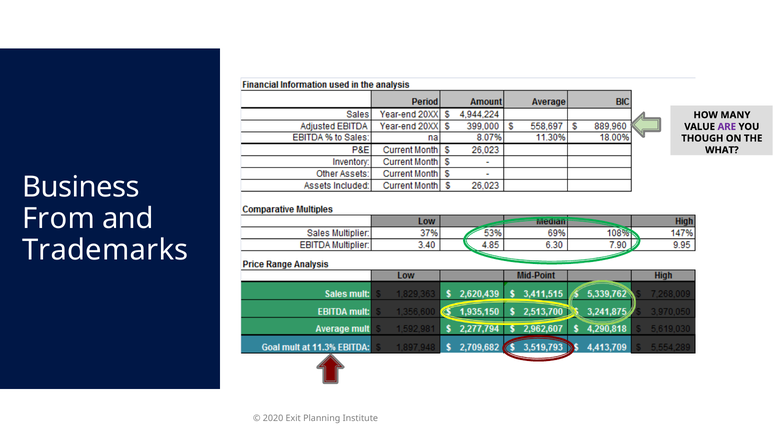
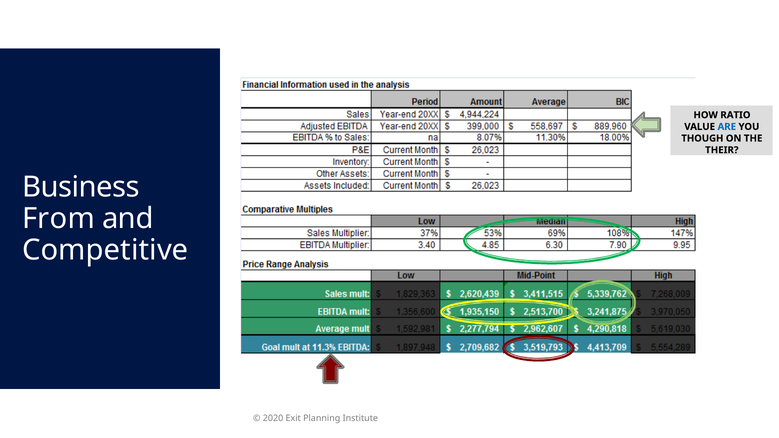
MANY: MANY -> RATIO (735, 115)
ARE colour: purple -> blue (727, 127)
WHAT: WHAT -> THEIR (722, 150)
Trademarks: Trademarks -> Competitive (105, 250)
